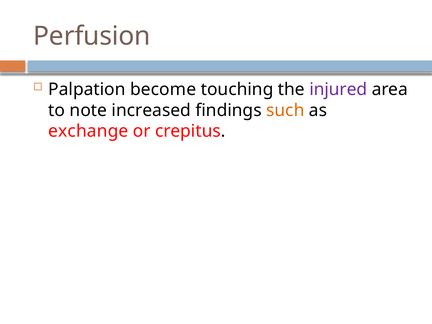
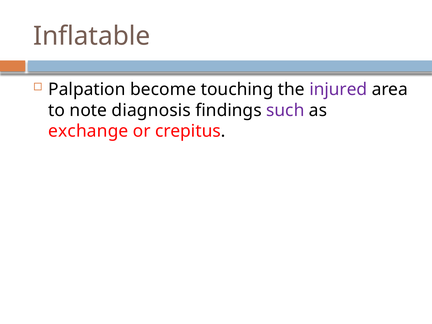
Perfusion: Perfusion -> Inflatable (92, 36)
increased: increased -> diagnosis (151, 110)
such colour: orange -> purple (285, 110)
